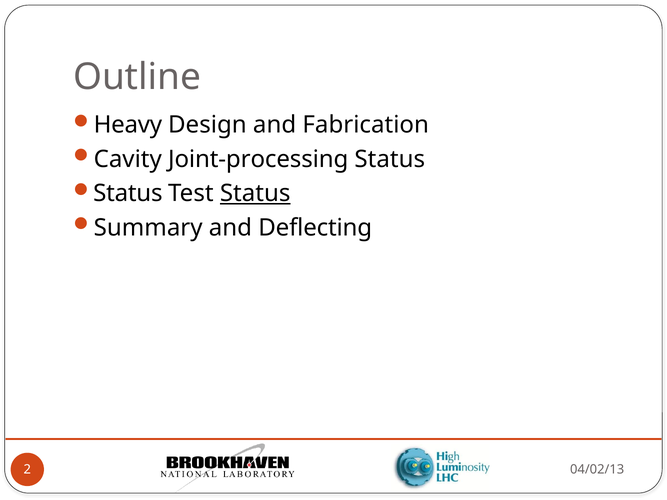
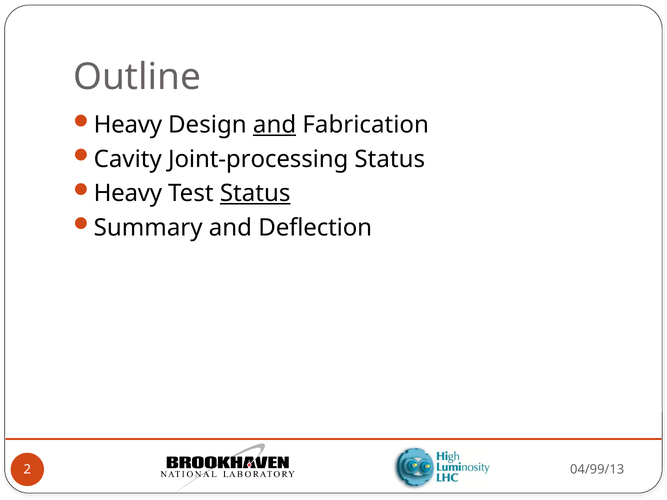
and underline: none -> present (275, 125)
Status: Status -> Heavy (128, 194)
Deflecting: Deflecting -> Deflection (315, 228)
04/02/13: 04/02/13 -> 04/99/13 (597, 470)
